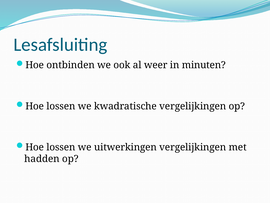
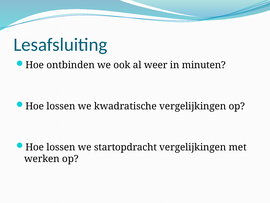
uitwerkingen: uitwerkingen -> startopdracht (126, 147)
hadden: hadden -> werken (42, 159)
